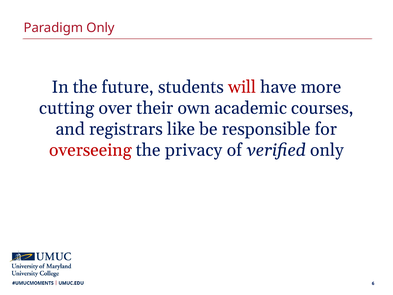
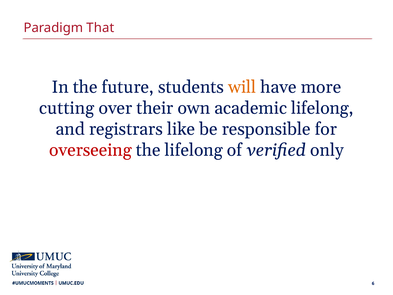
Paradigm Only: Only -> That (100, 28)
will colour: red -> orange (242, 87)
academic courses: courses -> lifelong (322, 108)
the privacy: privacy -> lifelong (194, 150)
